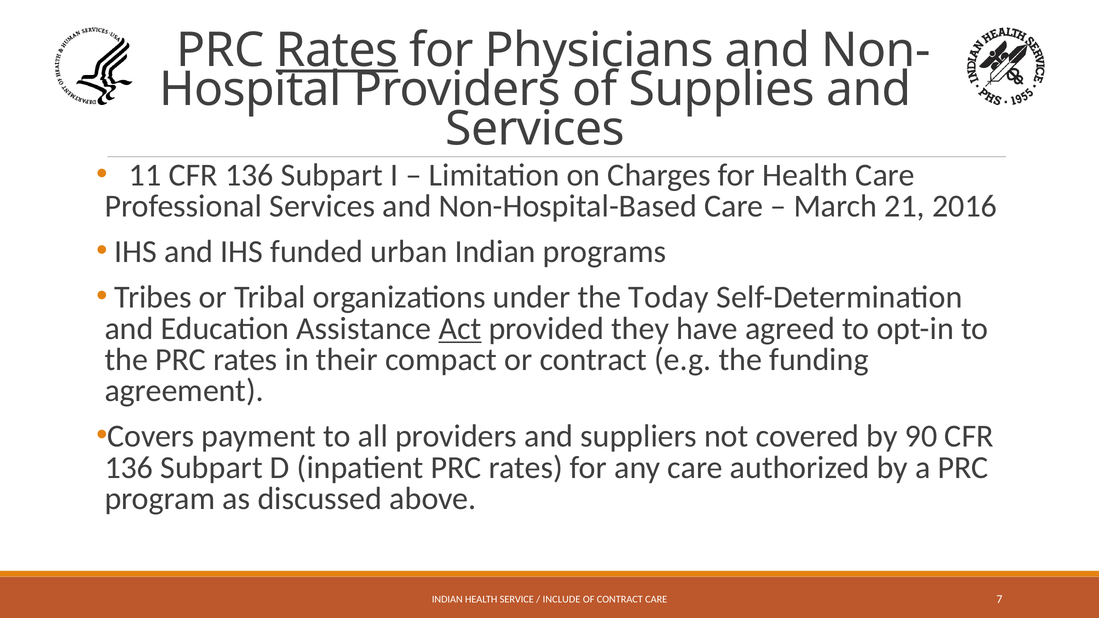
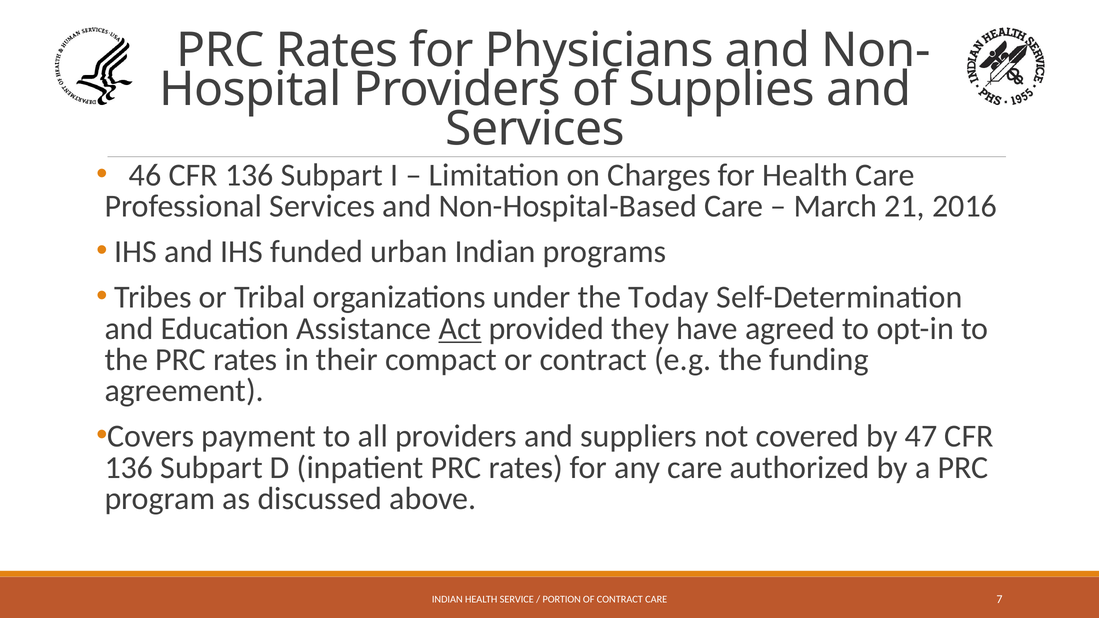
Rates underline: present -> none (337, 50)
11: 11 -> 46 (145, 175)
90: 90 -> 47 (921, 437)
INCLUDE: INCLUDE -> PORTION (562, 599)
